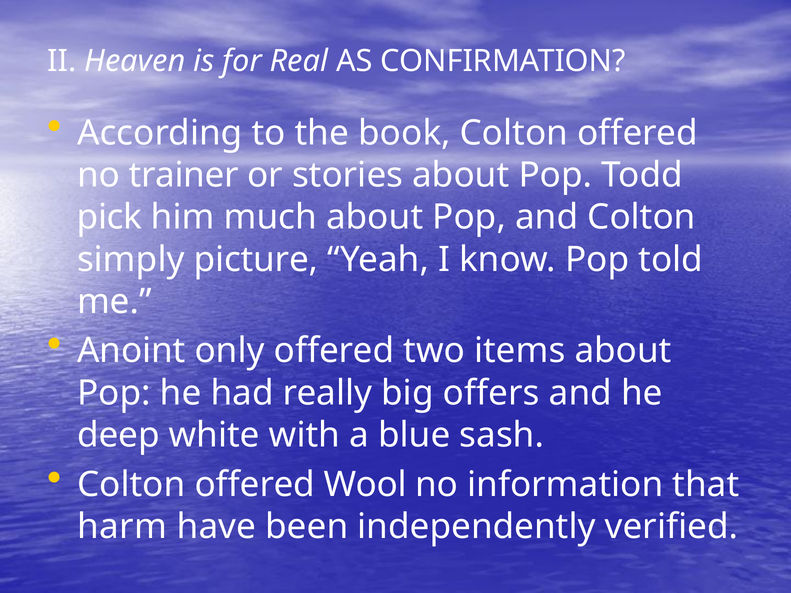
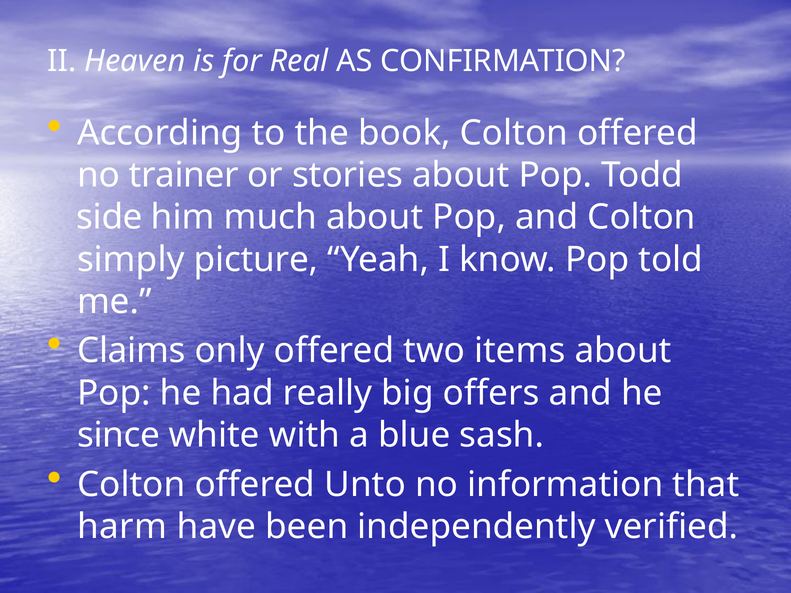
pick: pick -> side (110, 217)
Anoint: Anoint -> Claims (131, 351)
deep: deep -> since (119, 435)
Wool: Wool -> Unto (365, 485)
